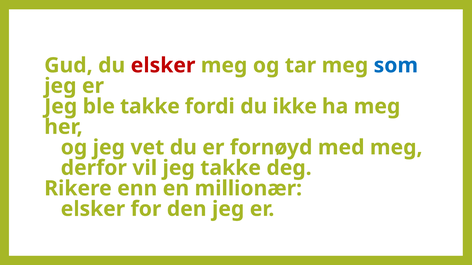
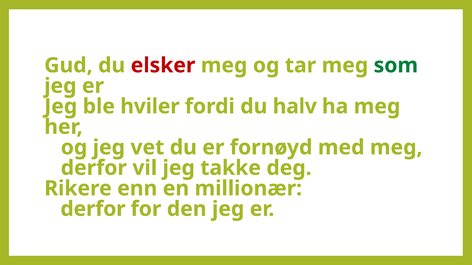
som colour: blue -> green (396, 66)
ble takke: takke -> hviler (150, 107)
ikke: ikke -> halv (295, 107)
elsker: elsker -> derfor (93, 209)
